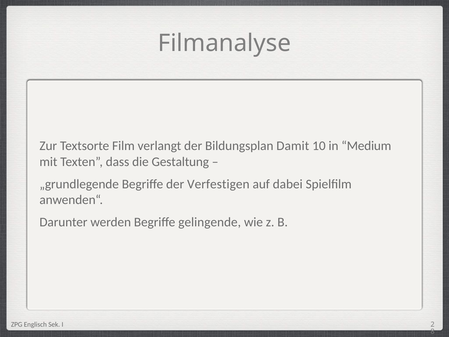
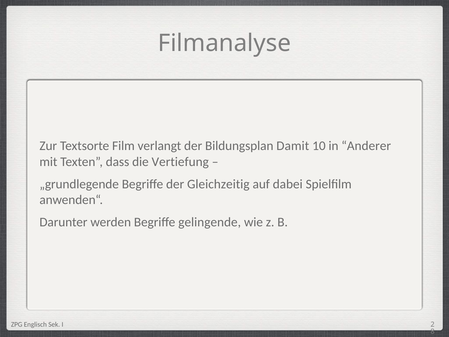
Medium: Medium -> Anderer (366, 146)
Gestaltung: Gestaltung -> Vertiefung (180, 162)
Verfestigen: Verfestigen -> Gleichzeitig (218, 184)
